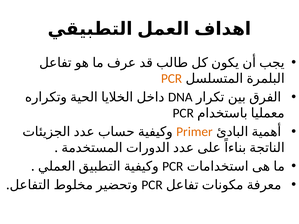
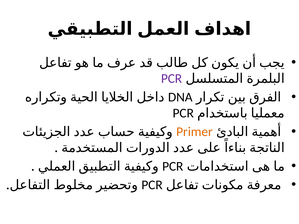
PCR colour: orange -> purple (172, 79)
